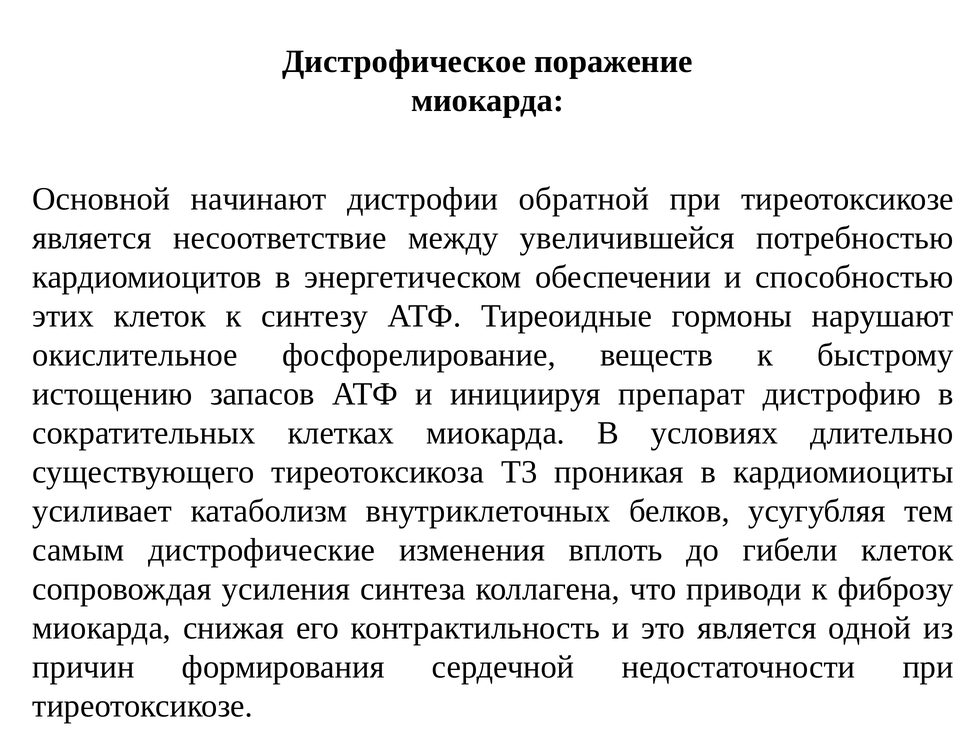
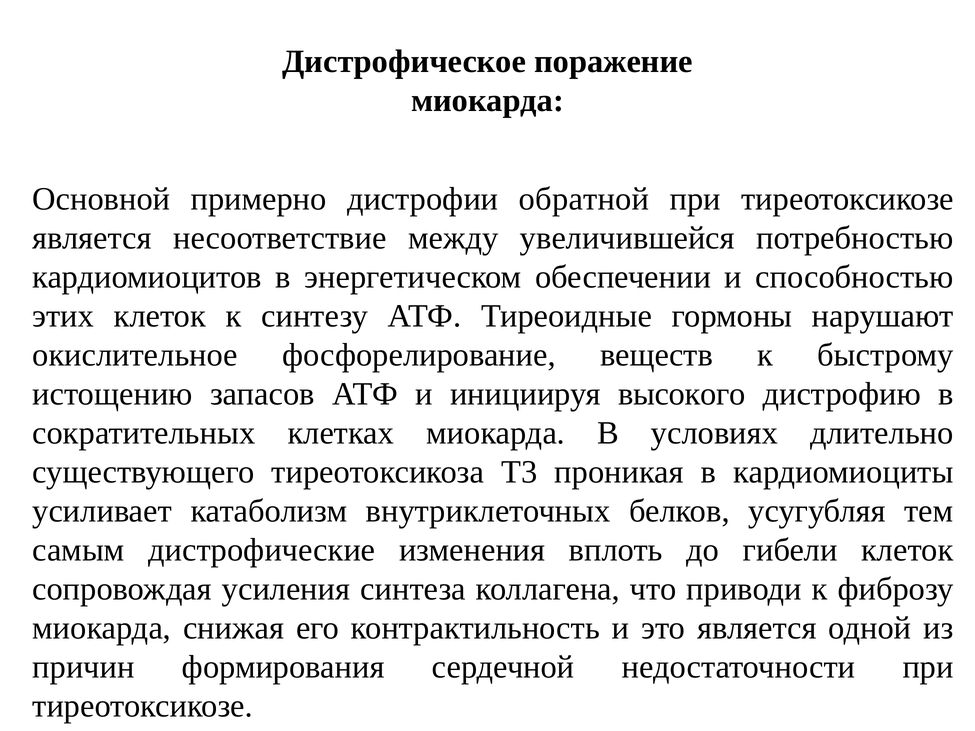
начинают: начинают -> примерно (259, 199)
препарат: препарат -> высокого (682, 394)
